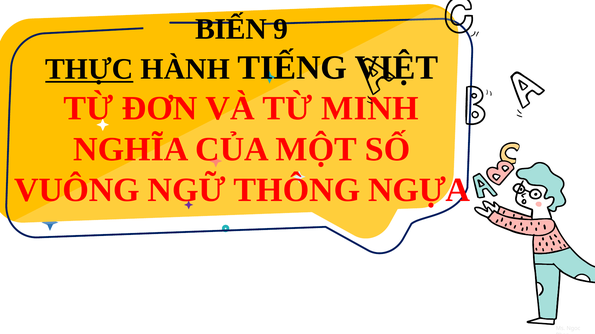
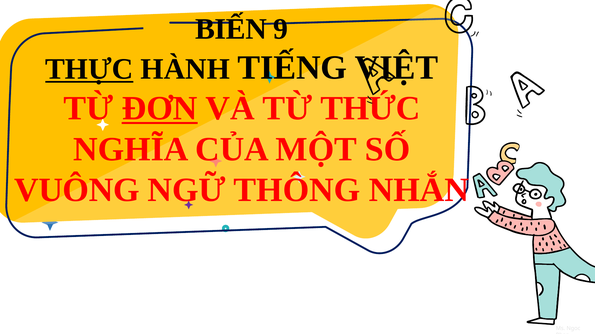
ĐƠN underline: none -> present (160, 109)
MINH: MINH -> THỨC (370, 109)
NGỰA: NGỰA -> NHẮN (419, 190)
